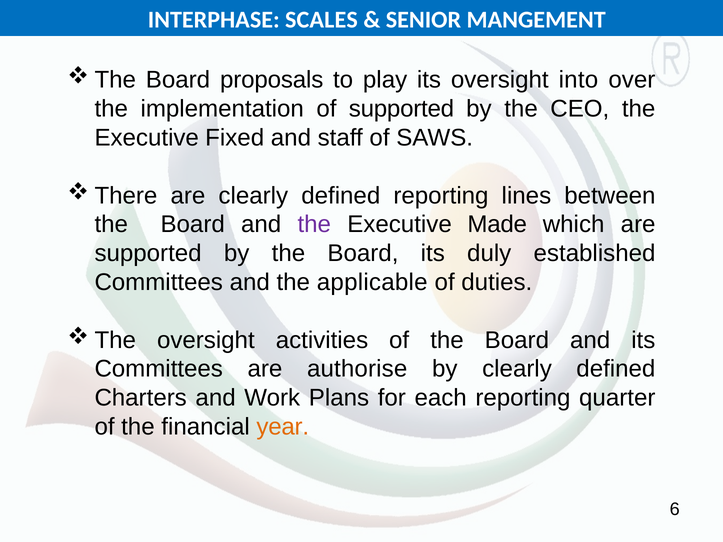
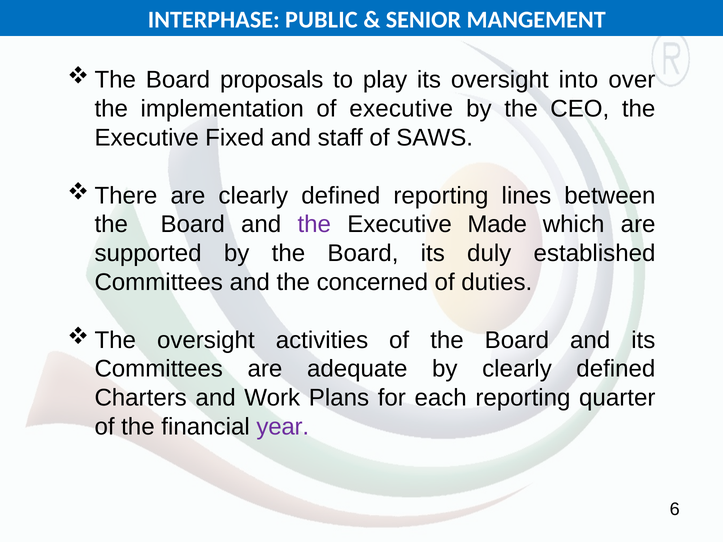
SCALES: SCALES -> PUBLIC (321, 20)
of supported: supported -> executive (401, 109)
applicable: applicable -> concerned (372, 282)
authorise: authorise -> adequate (357, 369)
year colour: orange -> purple (283, 427)
